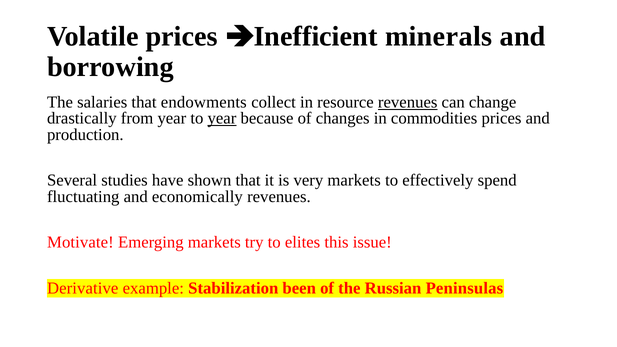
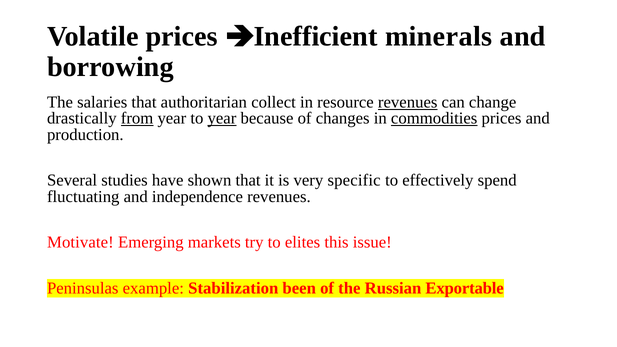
endowments: endowments -> authoritarian (204, 102)
from underline: none -> present (137, 118)
commodities underline: none -> present (434, 118)
very markets: markets -> specific (354, 180)
economically: economically -> independence (197, 197)
Derivative: Derivative -> Peninsulas (83, 288)
Peninsulas: Peninsulas -> Exportable (465, 288)
